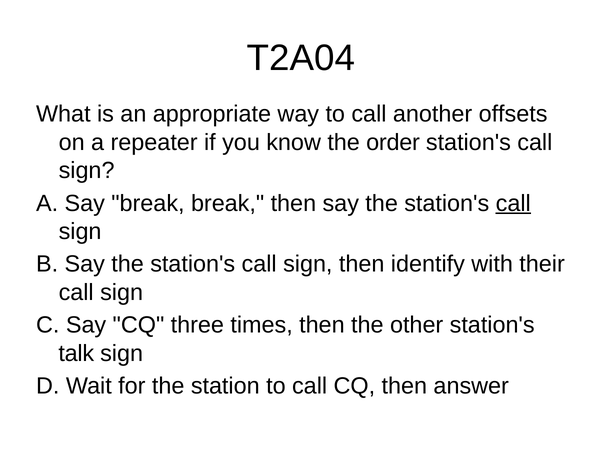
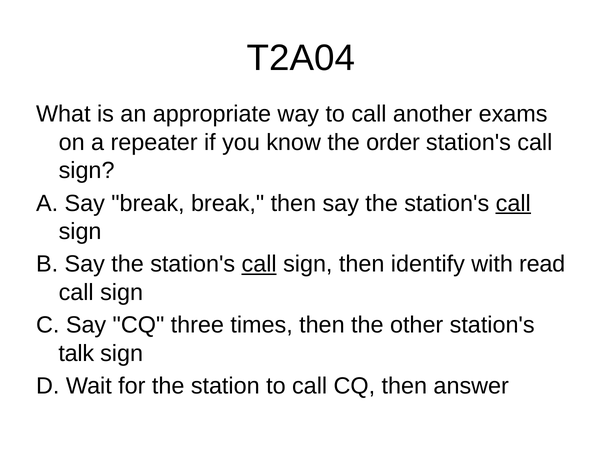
offsets: offsets -> exams (513, 114)
call underline: none -> present (259, 264)
their: their -> read (542, 264)
